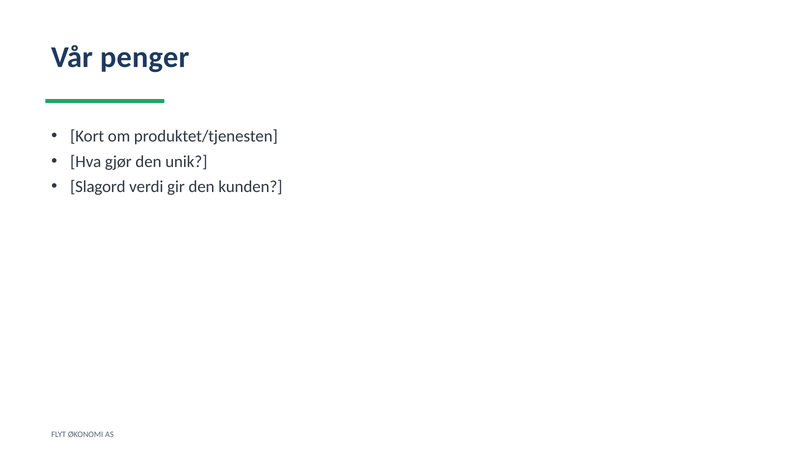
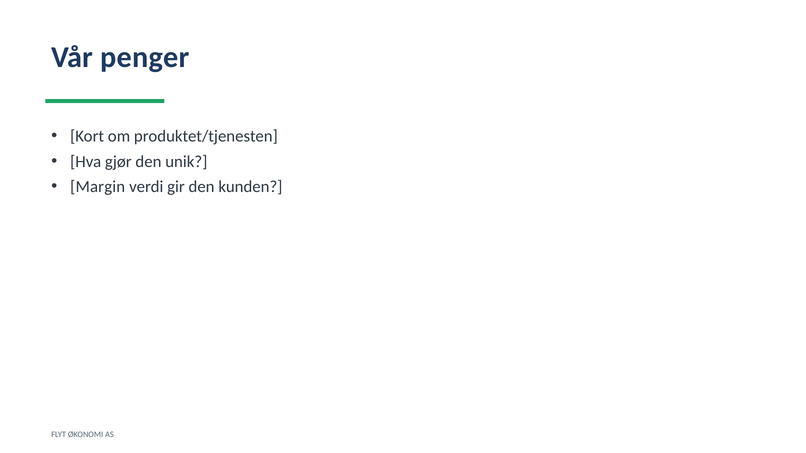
Slagord: Slagord -> Margin (98, 187)
